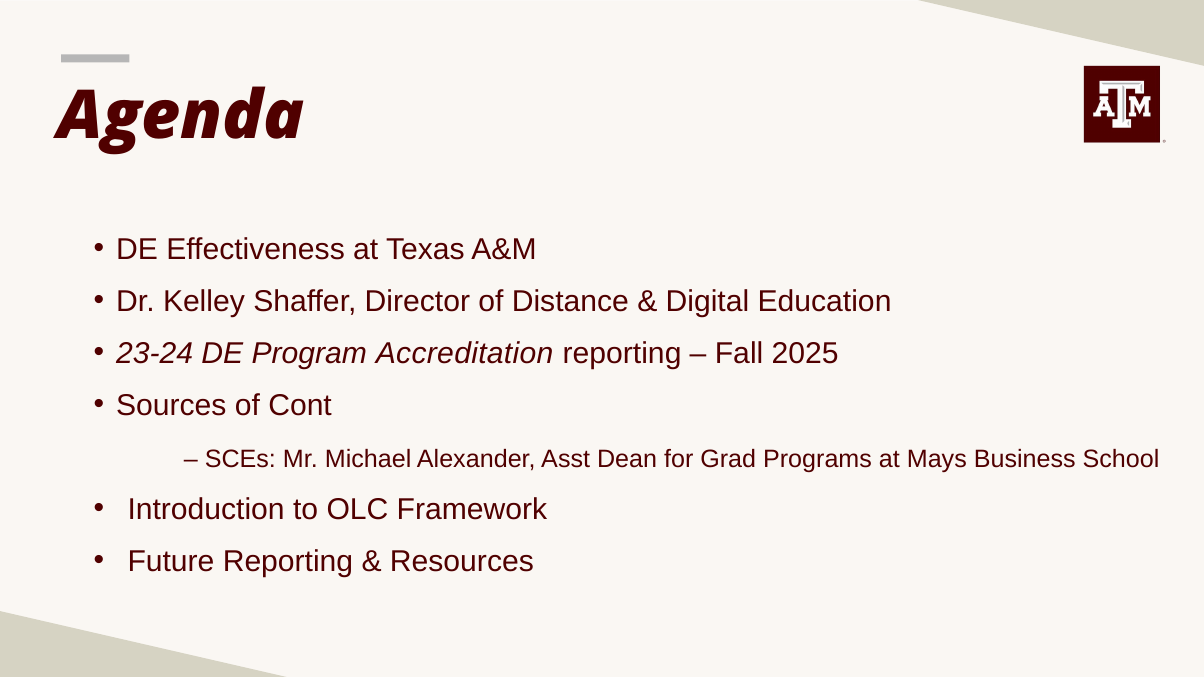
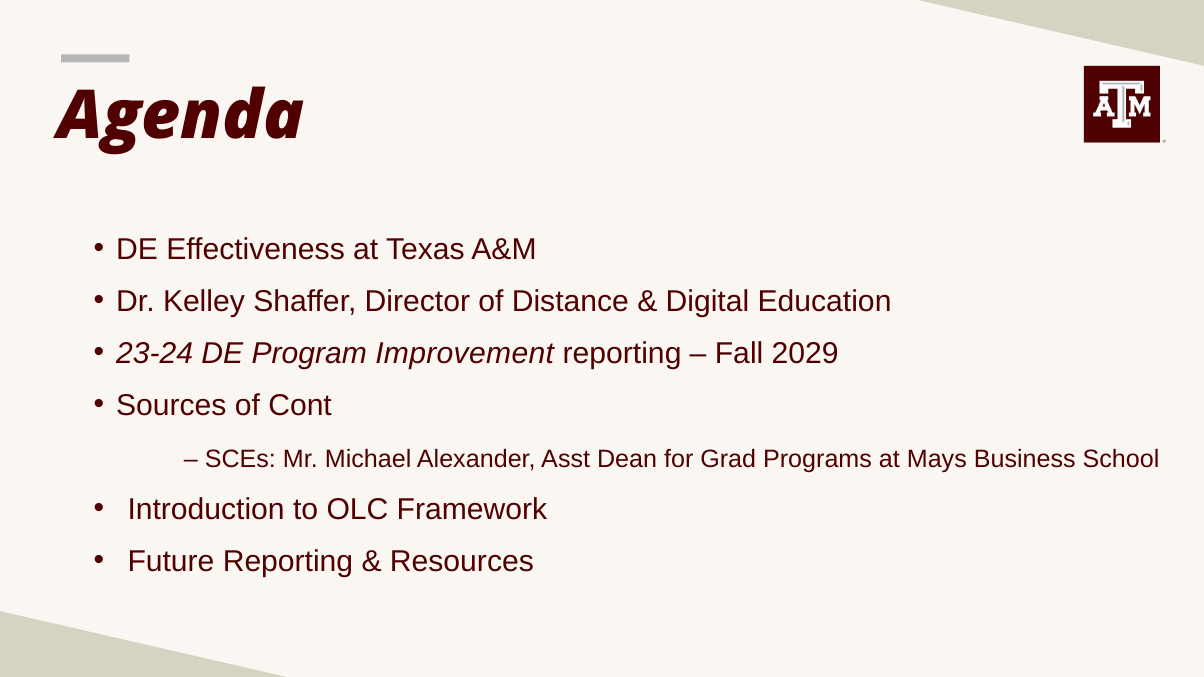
Accreditation: Accreditation -> Improvement (465, 353)
2025: 2025 -> 2029 (805, 353)
